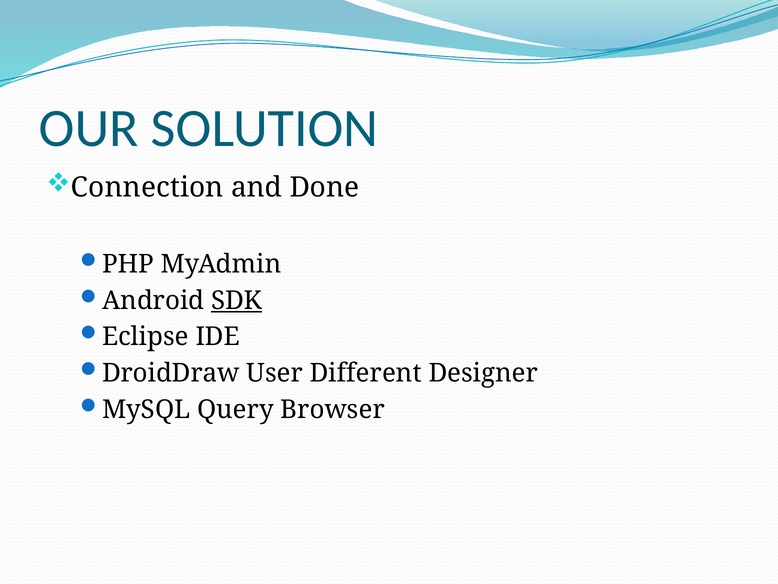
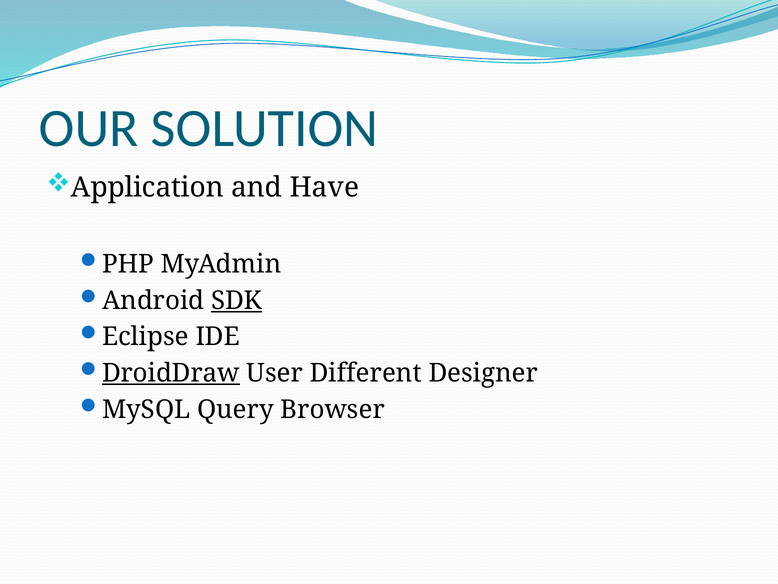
Connection: Connection -> Application (147, 187)
Done: Done -> Have (324, 187)
DroidDraw underline: none -> present (171, 373)
